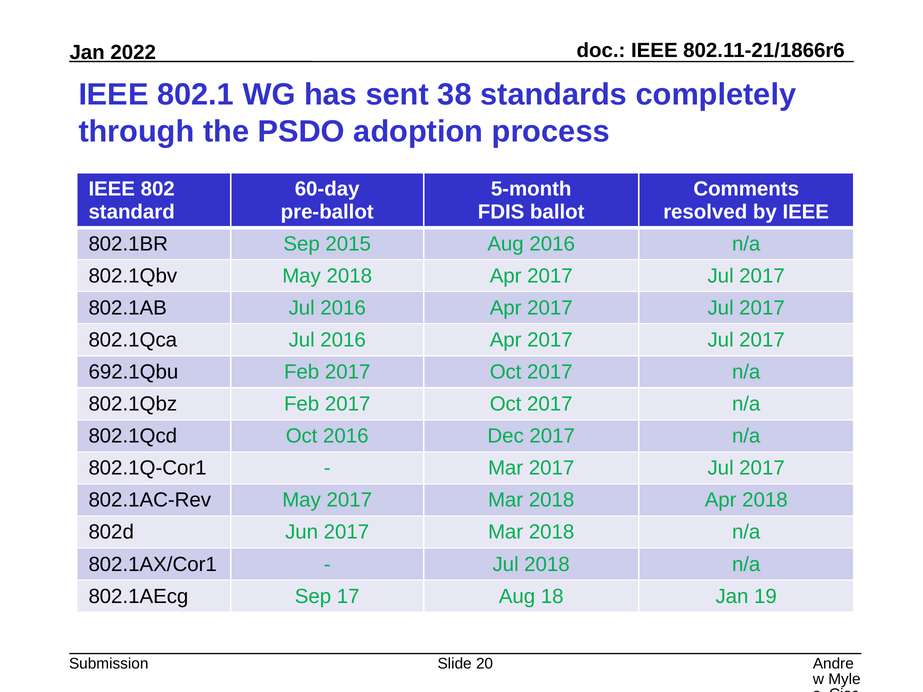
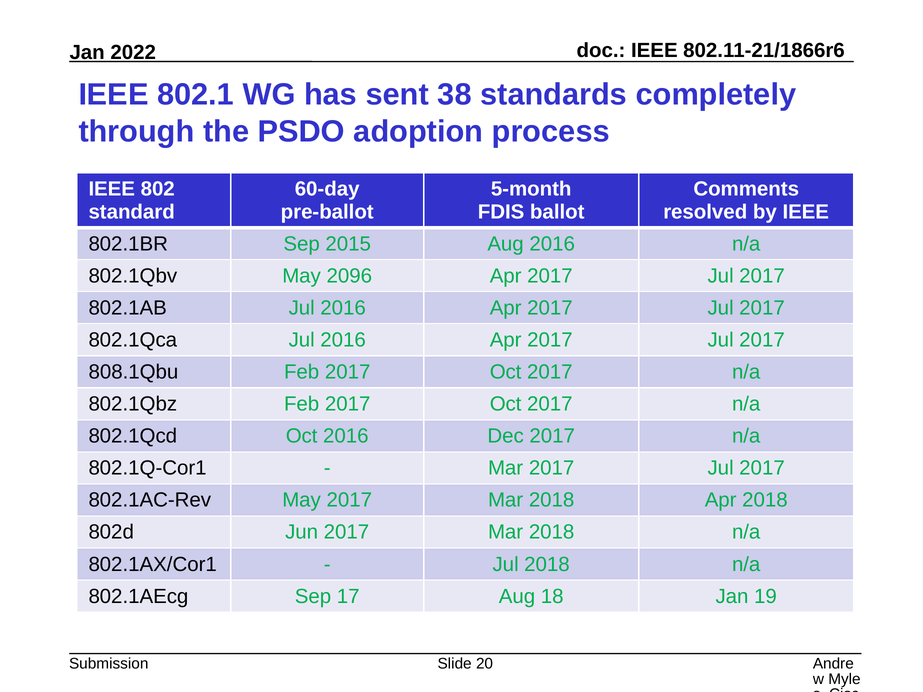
May 2018: 2018 -> 2096 (349, 276)
692.1Qbu: 692.1Qbu -> 808.1Qbu (133, 372)
